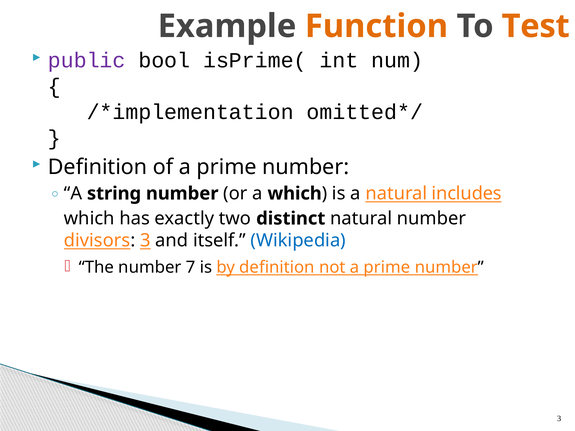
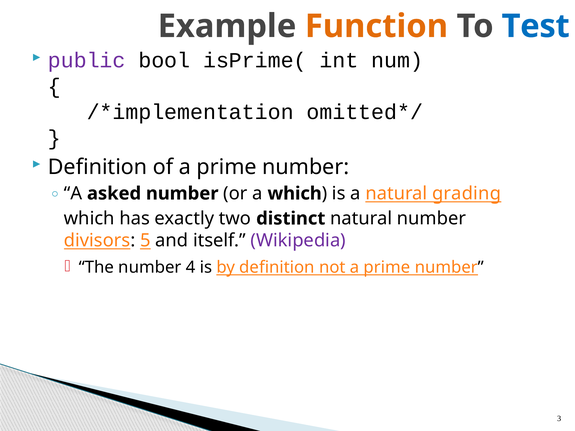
Test colour: orange -> blue (536, 26)
string: string -> asked (114, 194)
includes: includes -> grading (467, 194)
divisors 3: 3 -> 5 (145, 241)
Wikipedia colour: blue -> purple (298, 241)
7: 7 -> 4 (191, 267)
